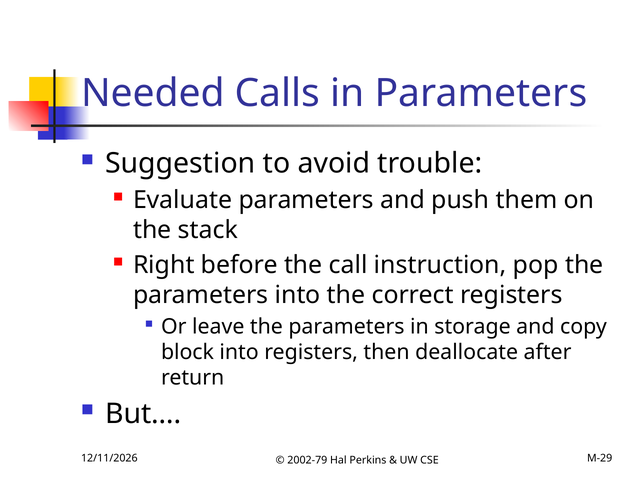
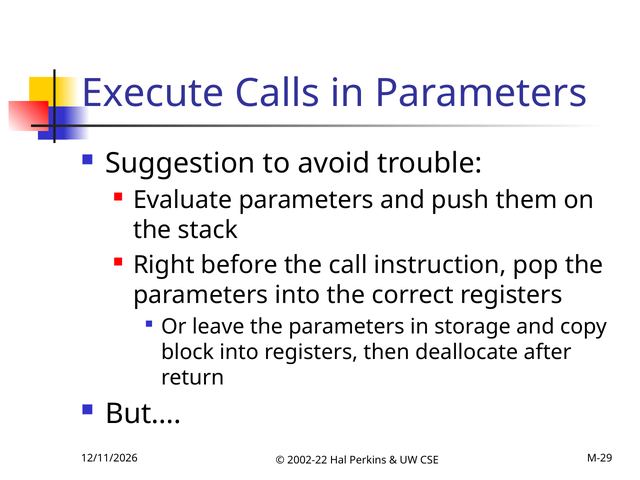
Needed: Needed -> Execute (153, 93)
2002-79: 2002-79 -> 2002-22 (307, 460)
